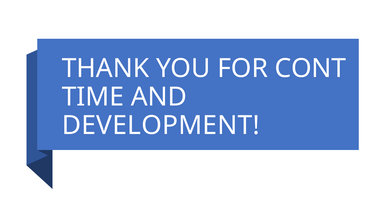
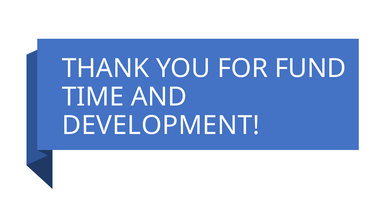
CONT: CONT -> FUND (310, 68)
